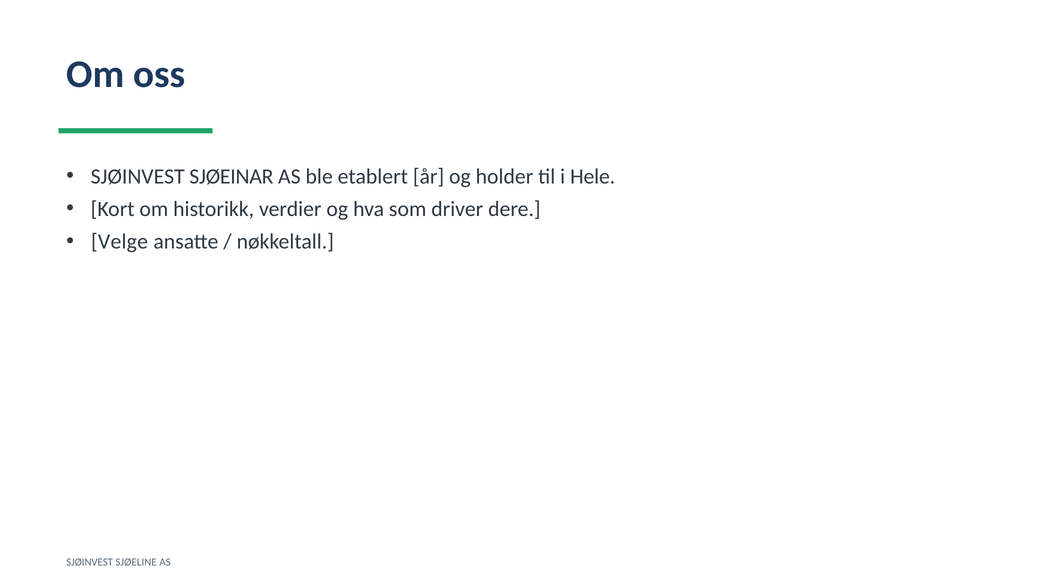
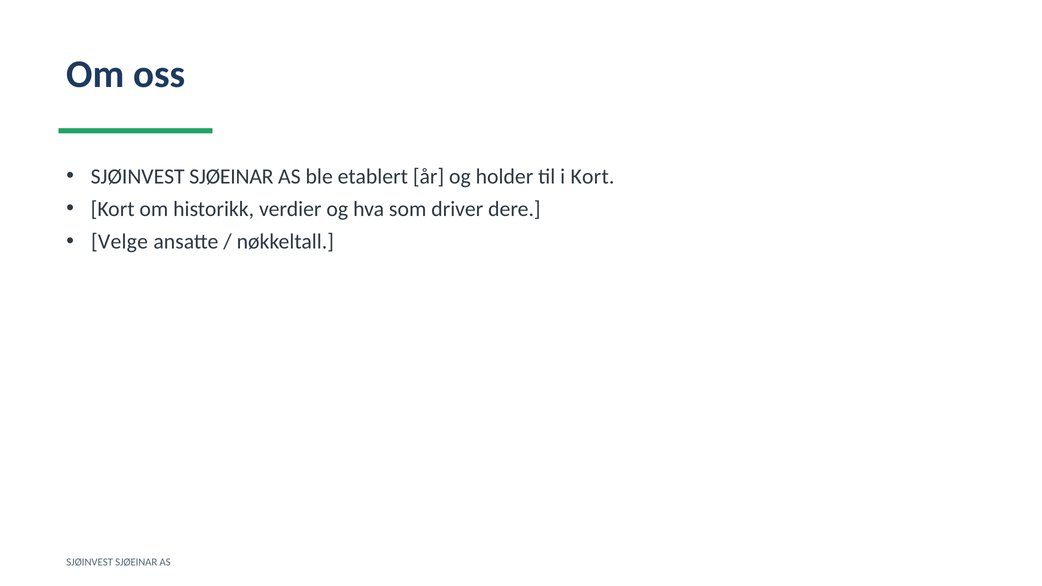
i Hele: Hele -> Kort (593, 176)
SJØELINE: SJØELINE -> SJØEINAR (136, 562)
